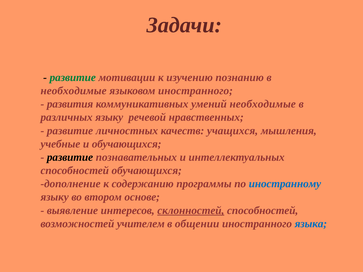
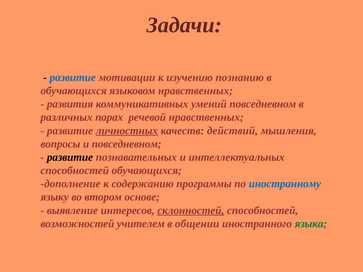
развитие colour: green -> blue (73, 78)
необходимые: необходимые -> обучающихся (74, 91)
языковом иностранного: иностранного -> нравственных (196, 91)
умений необходимые: необходимые -> повседневном (263, 104)
различных языку: языку -> парах (109, 117)
личностных underline: none -> present (127, 131)
учащихся: учащихся -> действий (232, 131)
учебные: учебные -> вопросы (60, 144)
и обучающихся: обучающихся -> повседневном (127, 144)
языка colour: blue -> green (311, 224)
